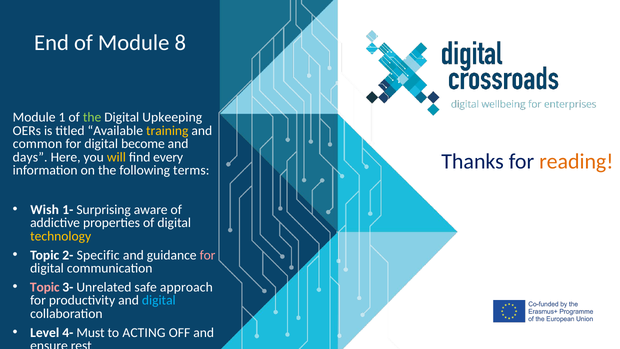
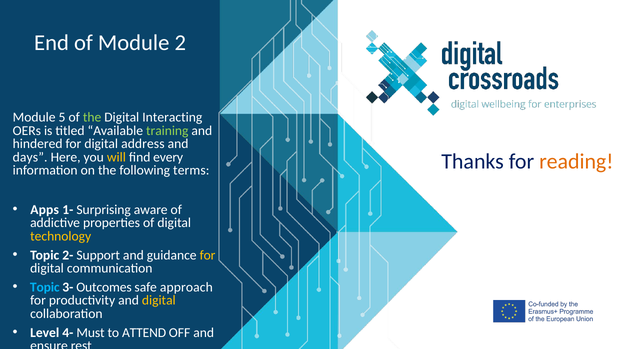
8: 8 -> 2 (180, 43)
1: 1 -> 5 (62, 117)
Upkeeping: Upkeeping -> Interacting (172, 117)
training colour: yellow -> light green (167, 131)
common: common -> hindered (38, 144)
become: become -> address (143, 144)
Wish: Wish -> Apps (45, 210)
Specific: Specific -> Support (98, 255)
for colour: pink -> yellow (208, 255)
Topic colour: pink -> light blue (45, 287)
Unrelated: Unrelated -> Outcomes (104, 287)
digital colour: light blue -> yellow (159, 300)
ACTING: ACTING -> ATTEND (144, 332)
